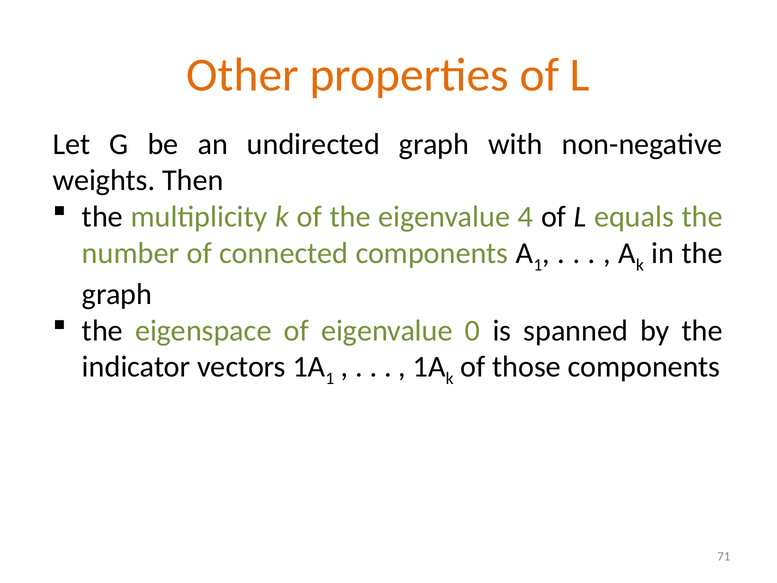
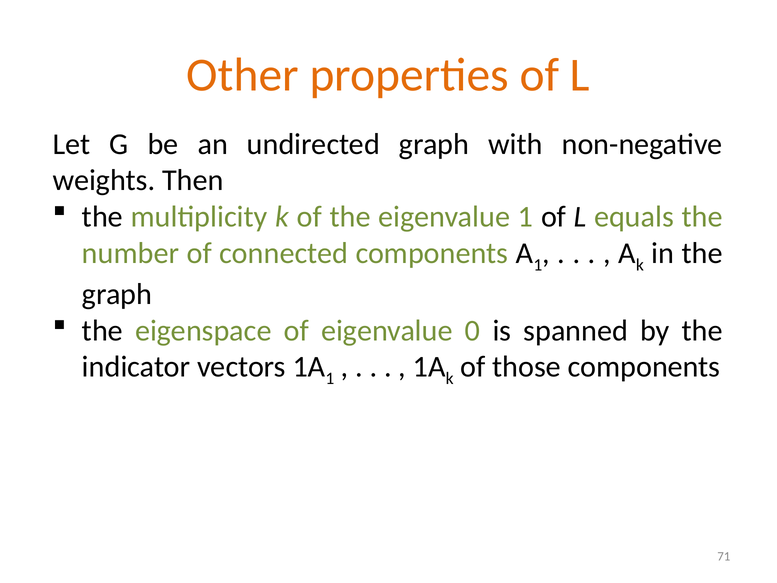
eigenvalue 4: 4 -> 1 (525, 217)
